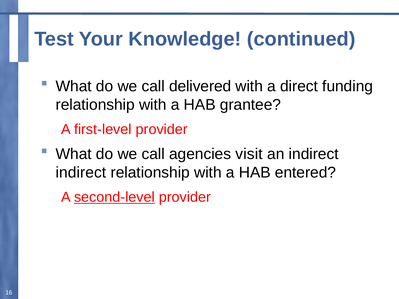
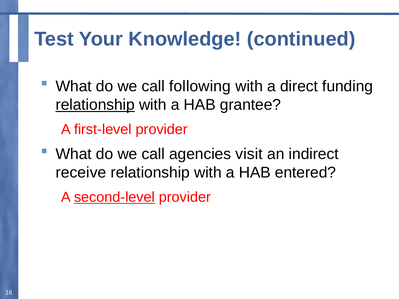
delivered: delivered -> following (200, 86)
relationship underline: none -> present (95, 105)
indirect: indirect -> receive (81, 173)
